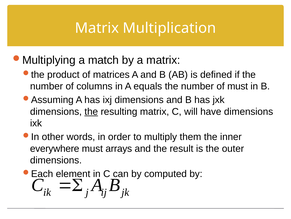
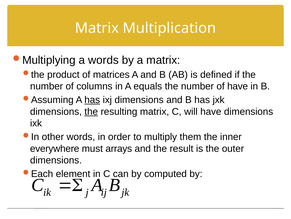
a match: match -> words (103, 60)
of must: must -> have (238, 86)
has underline: none -> present (92, 100)
